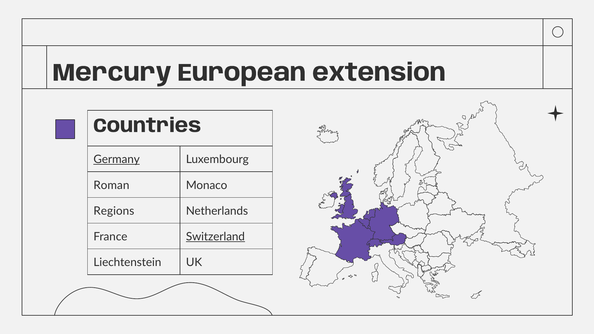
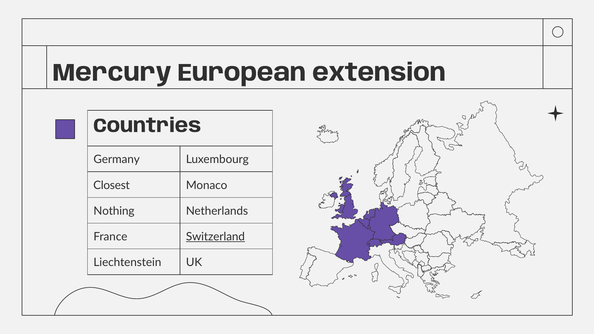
Germany underline: present -> none (117, 160)
Roman: Roman -> Closest (112, 185)
Regions: Regions -> Nothing (114, 211)
